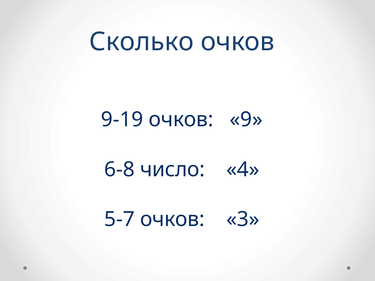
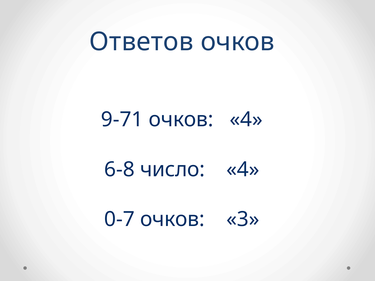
Сколько: Сколько -> Ответов (141, 42)
9-19: 9-19 -> 9-71 (122, 120)
очков 9: 9 -> 4 (246, 120)
5-7: 5-7 -> 0-7 (119, 220)
